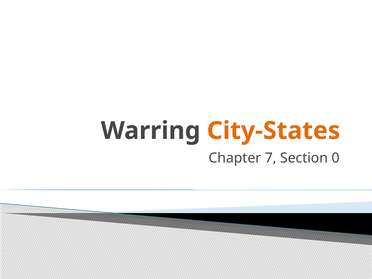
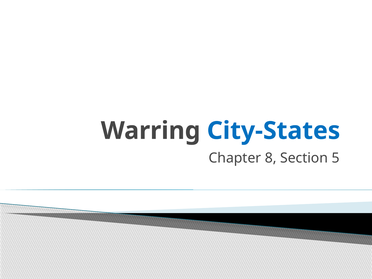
City-States colour: orange -> blue (274, 131)
7: 7 -> 8 (271, 158)
0: 0 -> 5 (336, 158)
